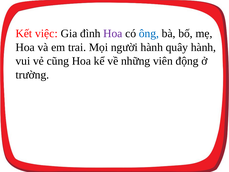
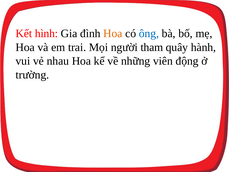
việc: việc -> hình (46, 33)
Hoa colour: purple -> orange (113, 33)
người hành: hành -> tham (152, 47)
cũng: cũng -> nhau (58, 61)
